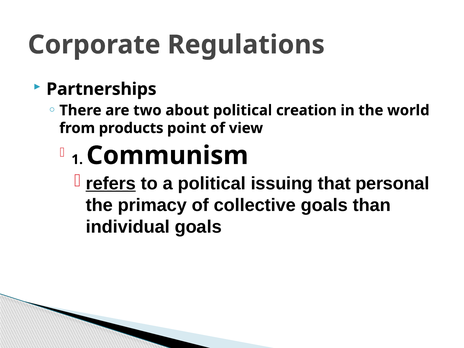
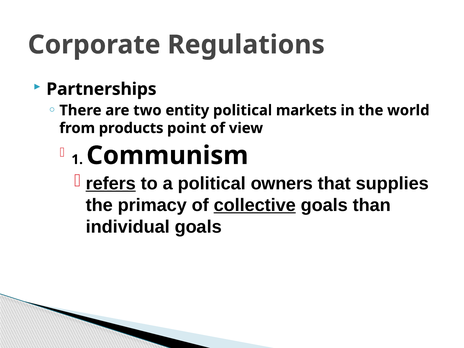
about: about -> entity (187, 110)
creation: creation -> markets (306, 110)
issuing: issuing -> owners (282, 183)
personal: personal -> supplies (392, 183)
collective underline: none -> present (255, 205)
